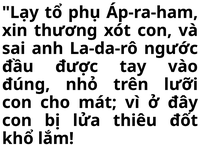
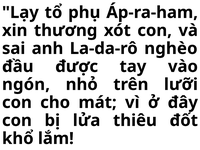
ngước: ngước -> nghèo (171, 48)
đúng: đúng -> ngón (26, 84)
